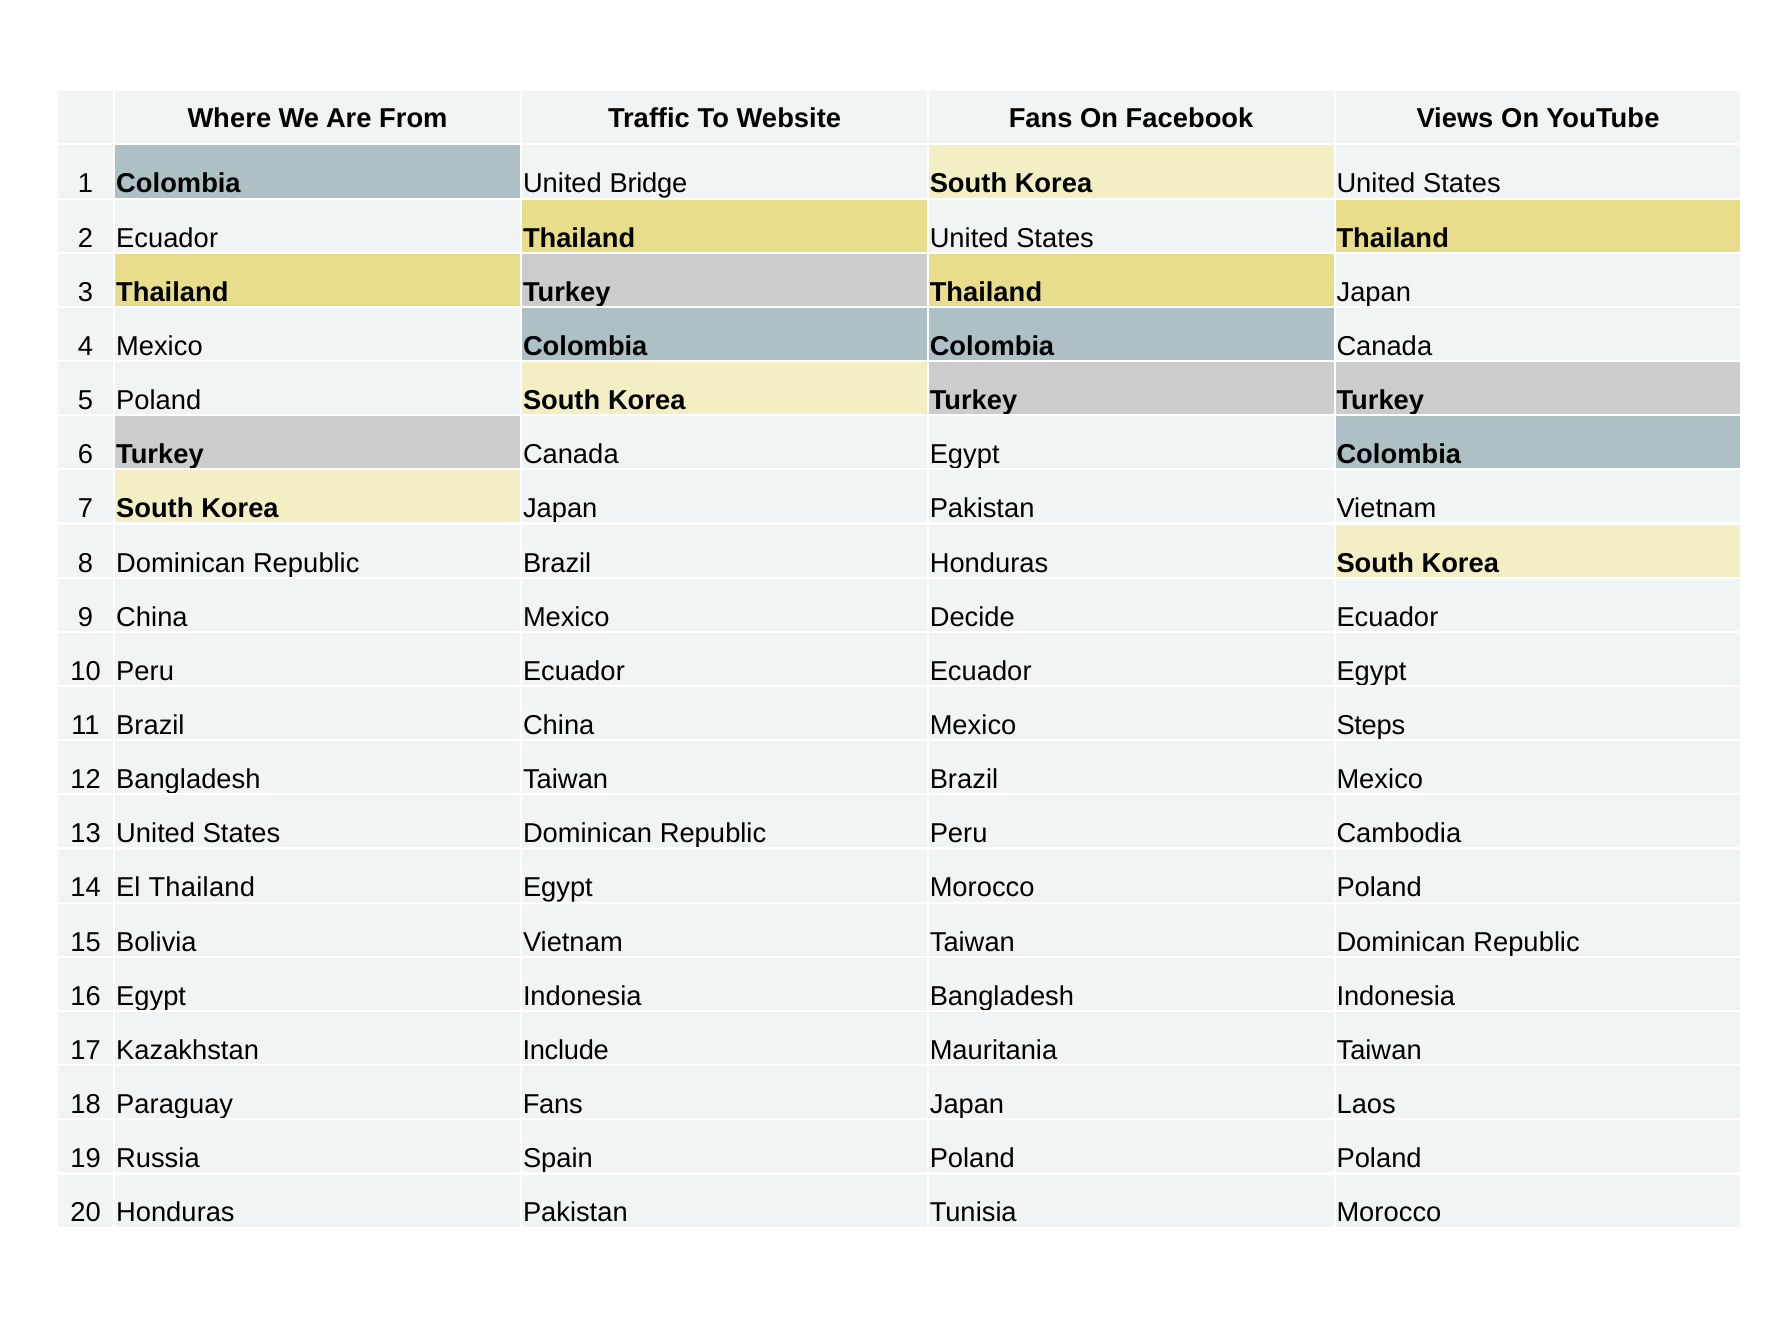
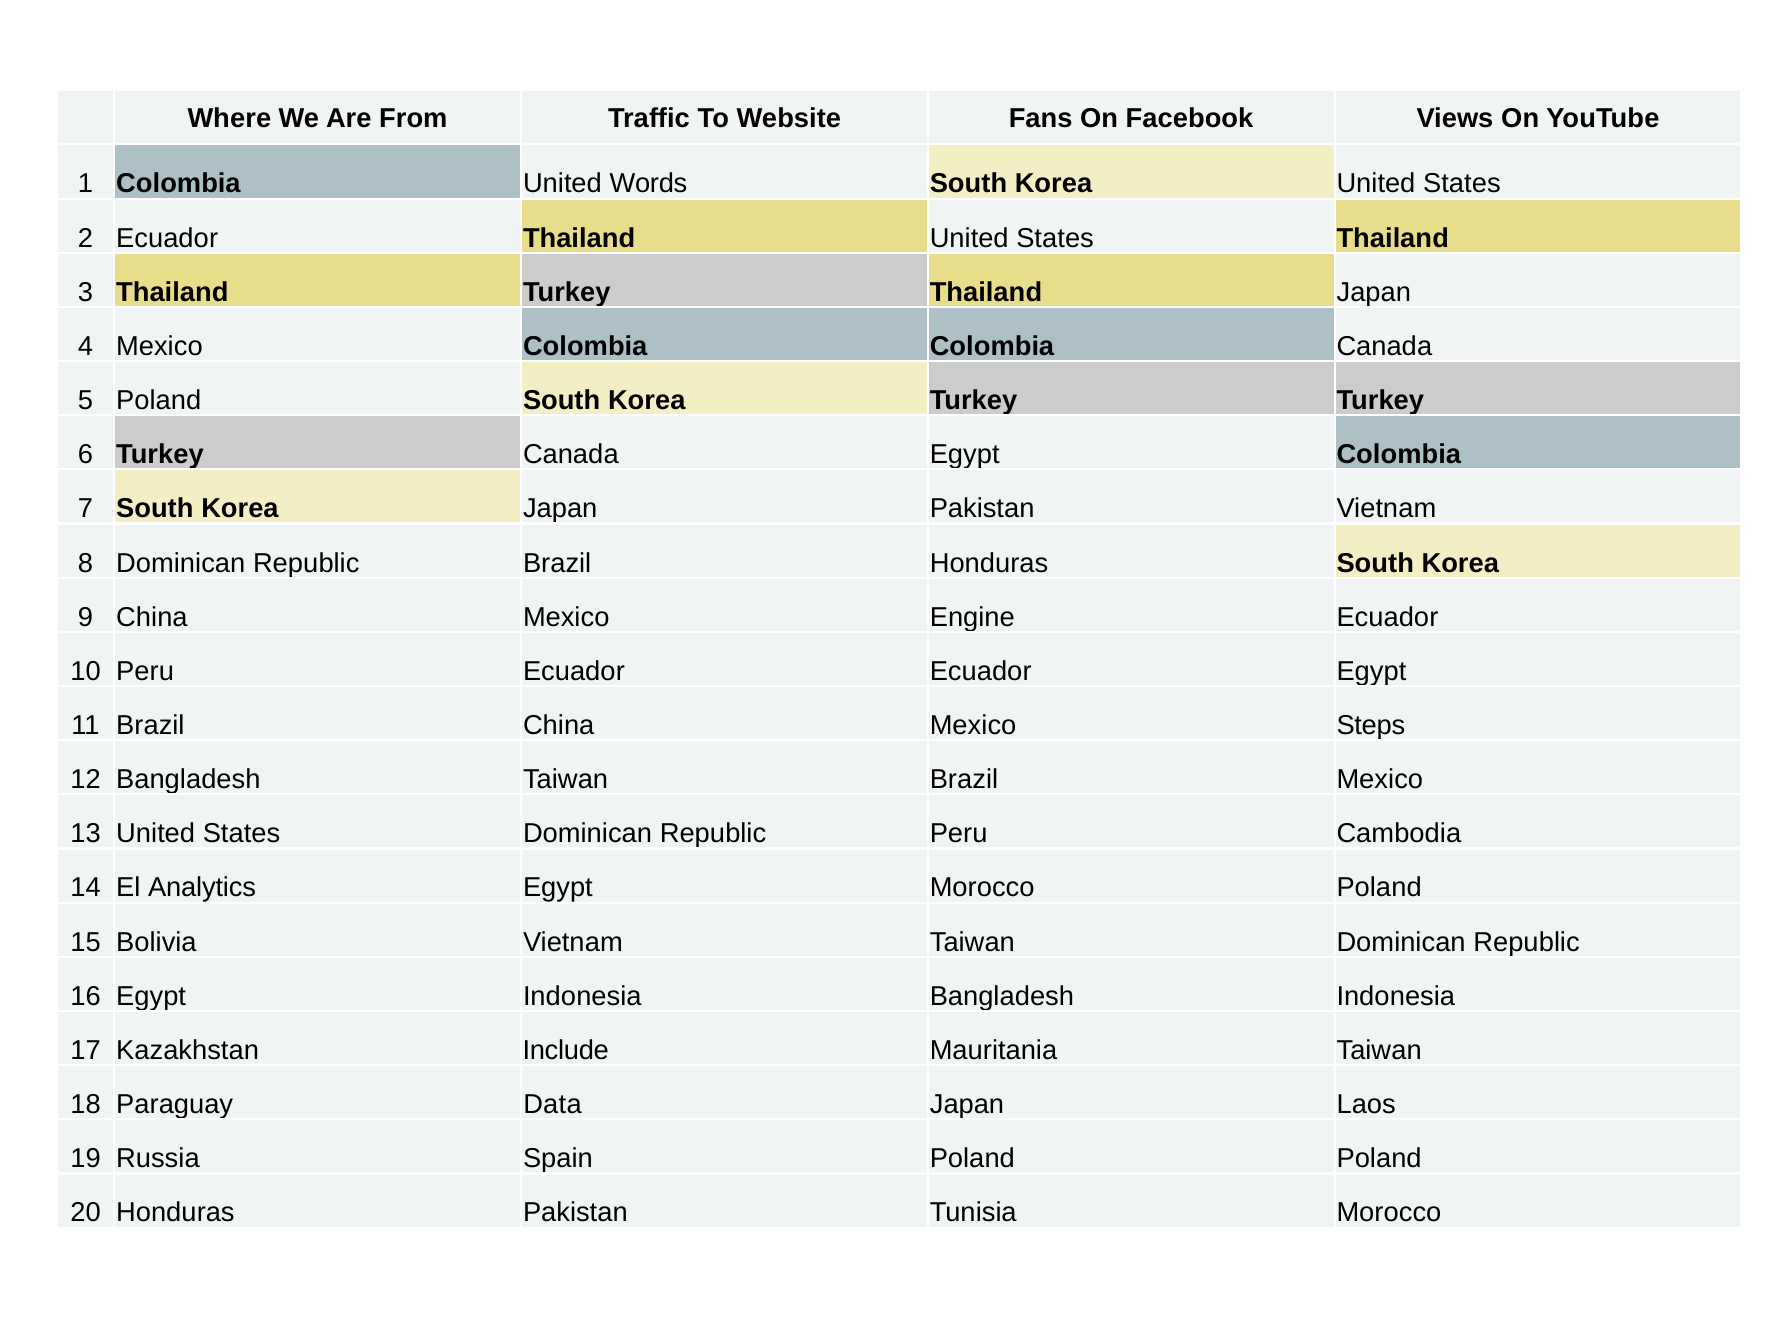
Bridge: Bridge -> Words (648, 184)
Decide: Decide -> Engine (972, 617)
El Thailand: Thailand -> Analytics (202, 888)
Paraguay Fans: Fans -> Data (552, 1105)
